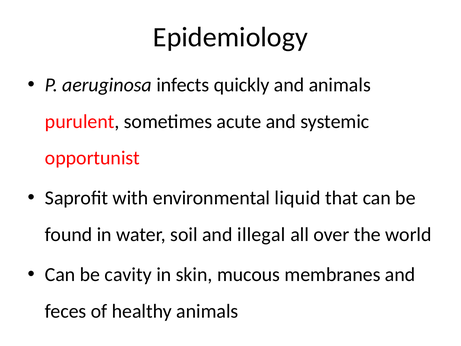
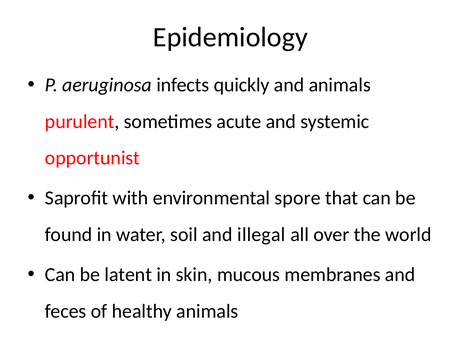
liquid: liquid -> spore (298, 198)
cavity: cavity -> latent (128, 275)
